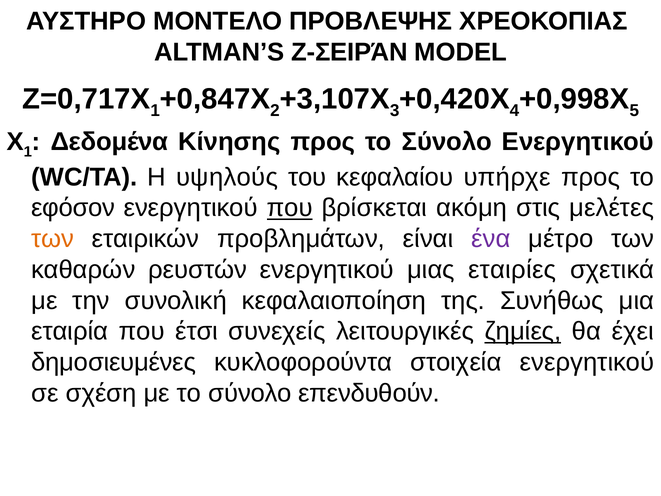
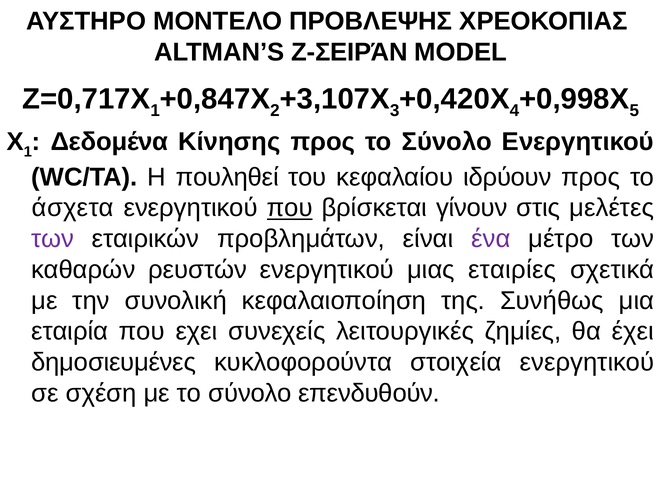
υψηλούς: υψηλούς -> πουληθεί (227, 177)
υπήρχε: υπήρχε -> ιδρύουν (507, 177)
εφόσον: εφόσον -> άσχετα (73, 208)
ακόμη: ακόμη -> γίνουν (472, 208)
των colour: orange -> purple (53, 239)
έτσι: έτσι -> εχει (197, 331)
ζημίες underline: present -> none (523, 331)
